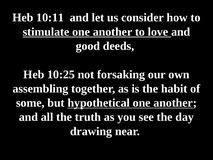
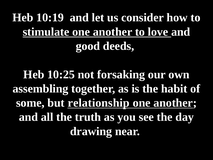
10:11: 10:11 -> 10:19 (50, 18)
hypothetical: hypothetical -> relationship (99, 103)
